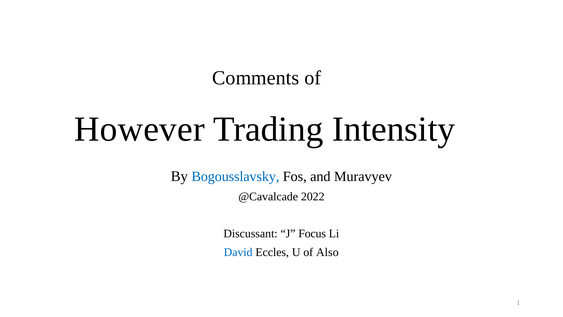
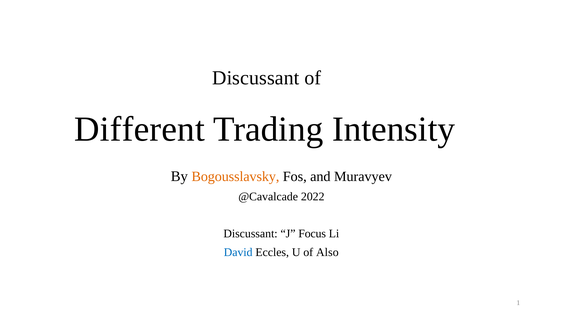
Comments: Comments -> Discussant (256, 78)
However: However -> Different (140, 129)
Bogousslavsky colour: blue -> orange (235, 176)
